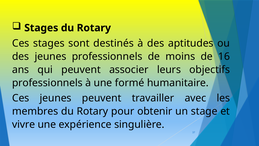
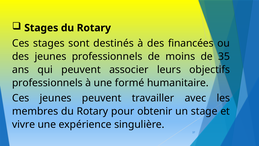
aptitudes: aptitudes -> financées (191, 43)
16: 16 -> 35 (224, 56)
